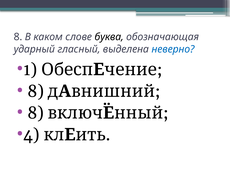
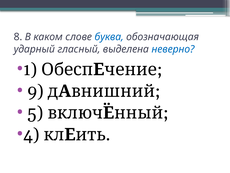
буква colour: black -> blue (109, 37)
8: 8 -> 9 (35, 91)
8: 8 -> 5 (35, 113)
